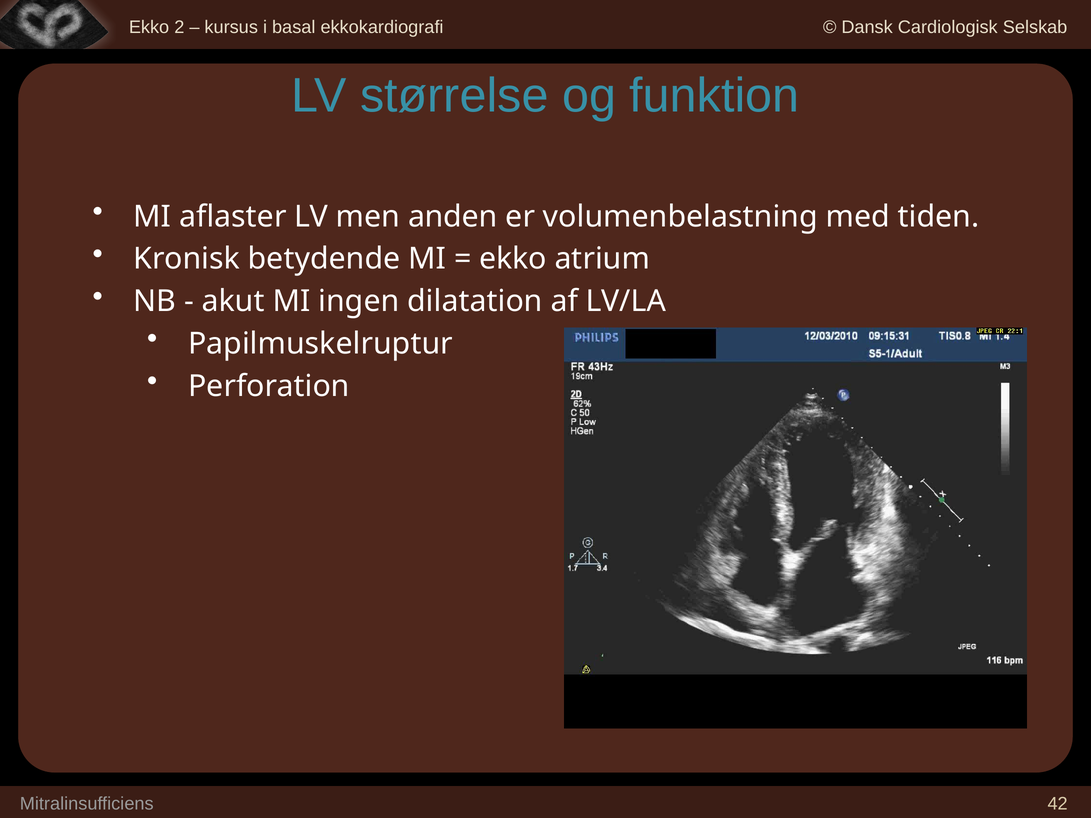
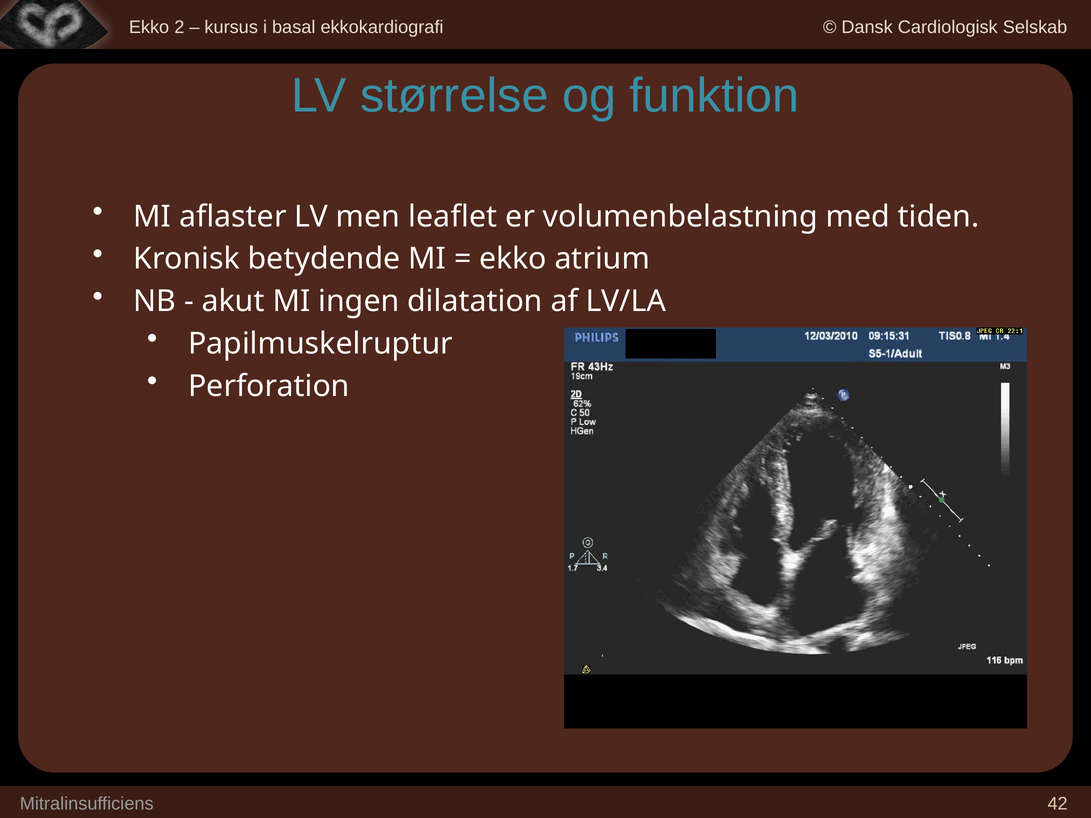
anden: anden -> leaflet (453, 217)
